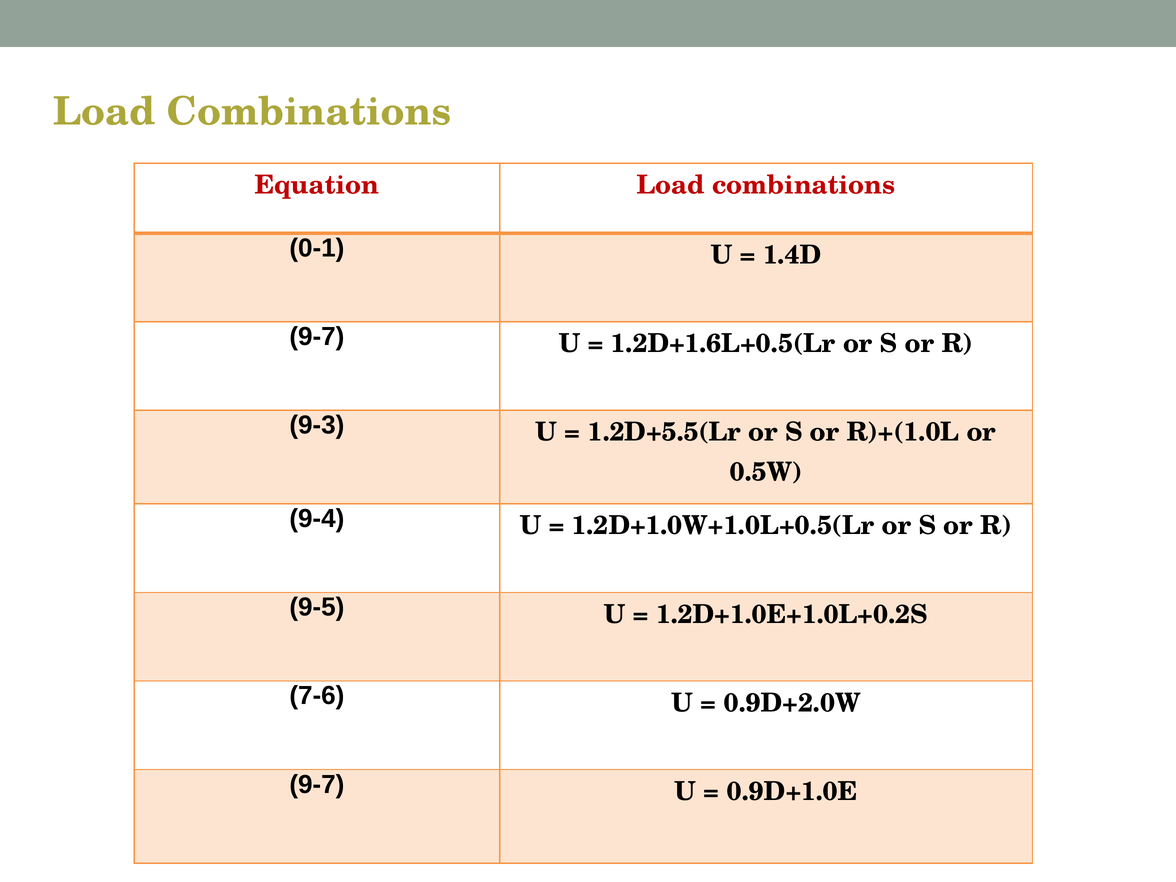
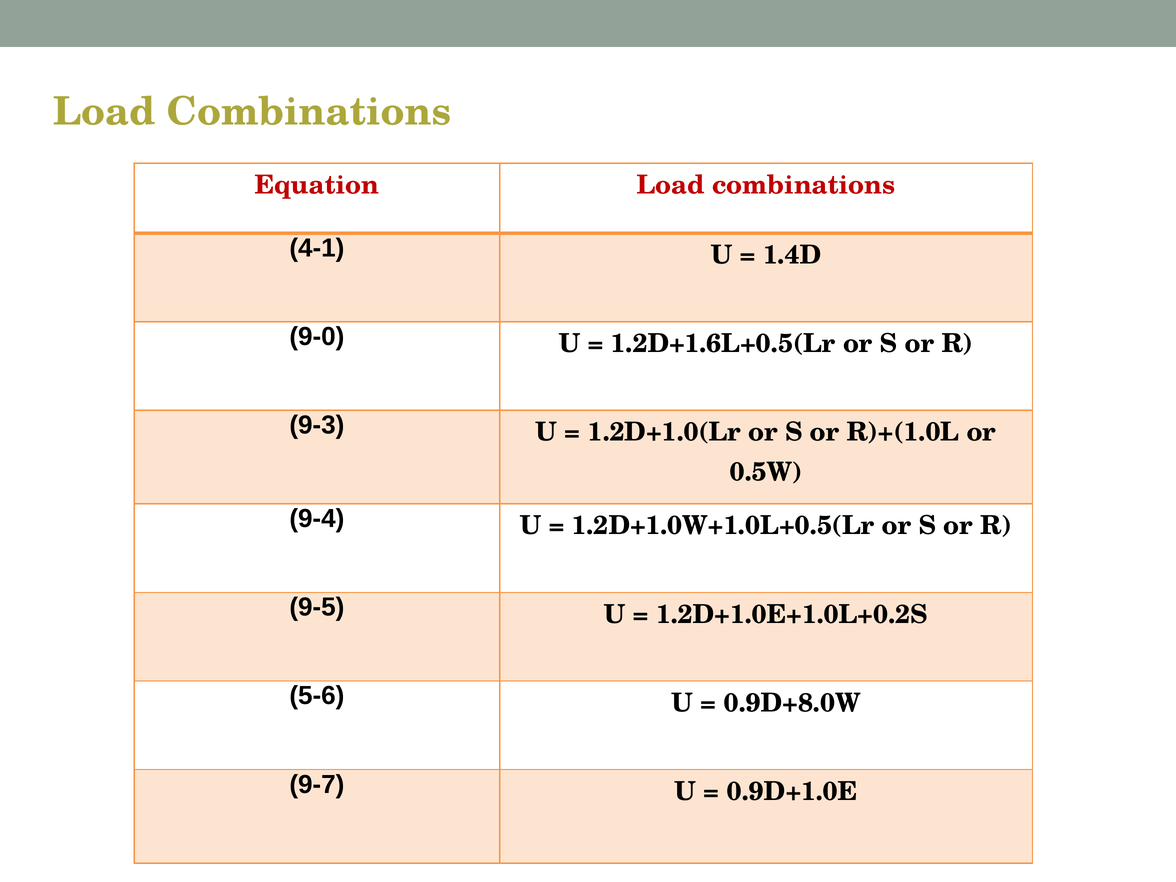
0-1: 0-1 -> 4-1 (317, 248)
9-7: 9-7 -> 9-0 (317, 337)
1.2D+5.5(Lr: 1.2D+5.5(Lr -> 1.2D+1.0(Lr (664, 432)
7-6: 7-6 -> 5-6 (317, 696)
0.9D+2.0W: 0.9D+2.0W -> 0.9D+8.0W (792, 703)
